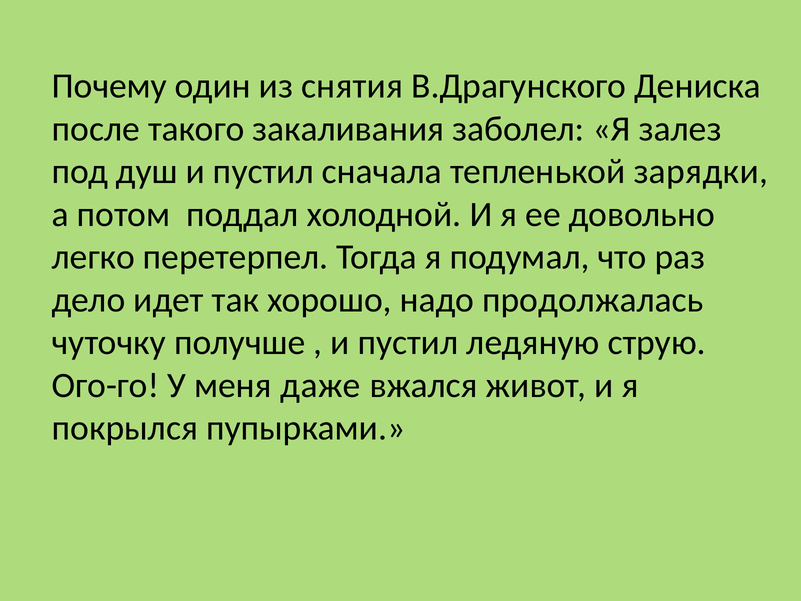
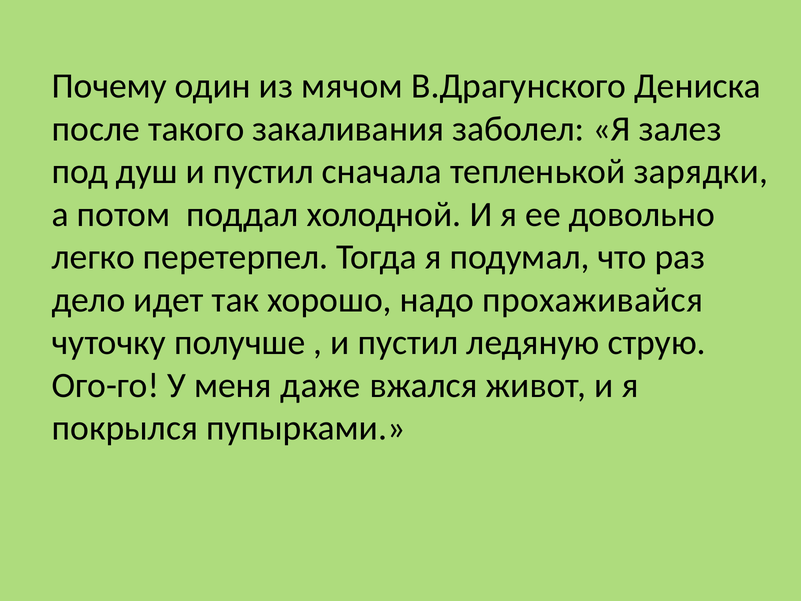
снятия: снятия -> мячом (352, 86)
продолжалась: продолжалась -> прохаживайся (593, 300)
